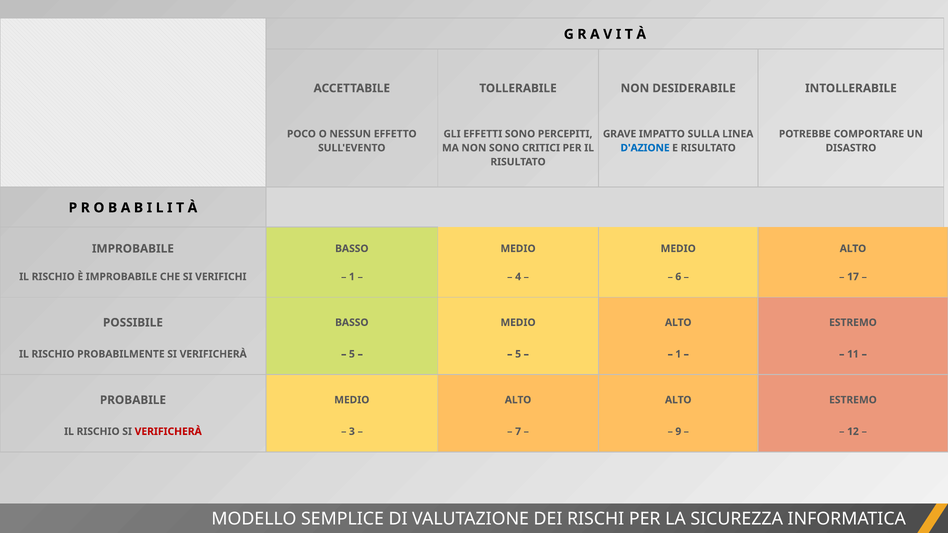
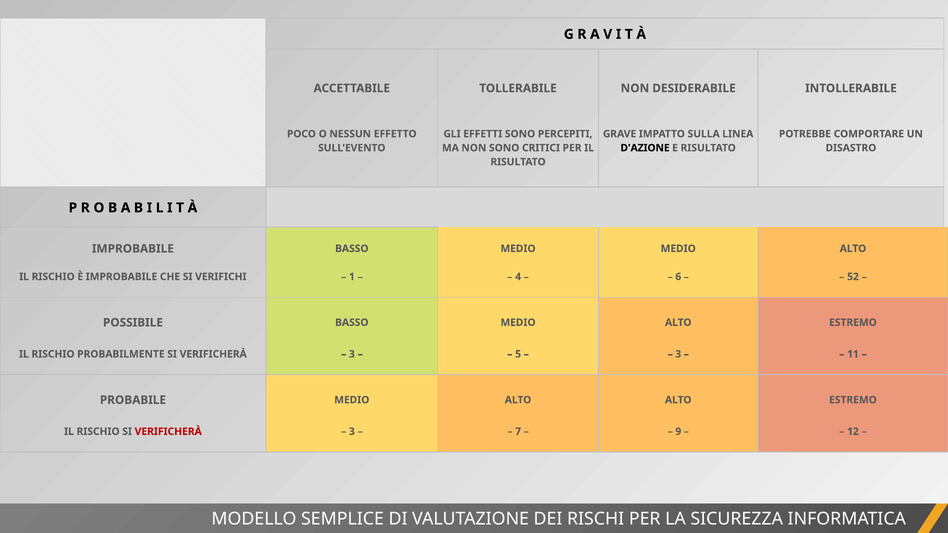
D'AZIONE colour: blue -> black (645, 148)
17: 17 -> 52 (853, 277)
5: 5 -> 3 (352, 354)
1: 1 -> 3 (678, 354)
